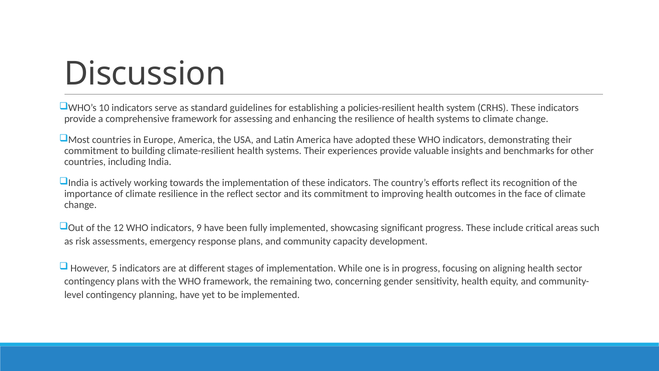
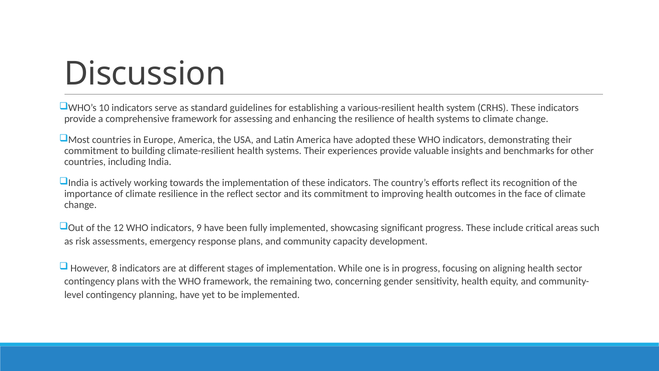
policies-resilient: policies-resilient -> various-resilient (381, 108)
5: 5 -> 8 (114, 268)
